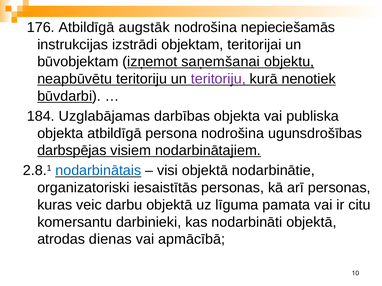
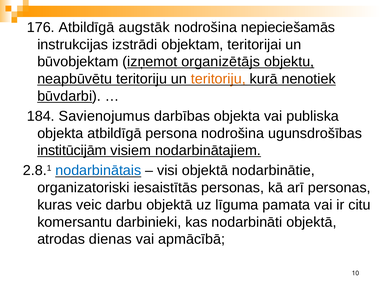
saņemšanai: saņemšanai -> organizētājs (221, 62)
teritoriju colour: purple -> orange (218, 79)
Uzglabājamas: Uzglabājamas -> Savienojumus (104, 116)
darbspējas: darbspējas -> institūcijām (72, 151)
